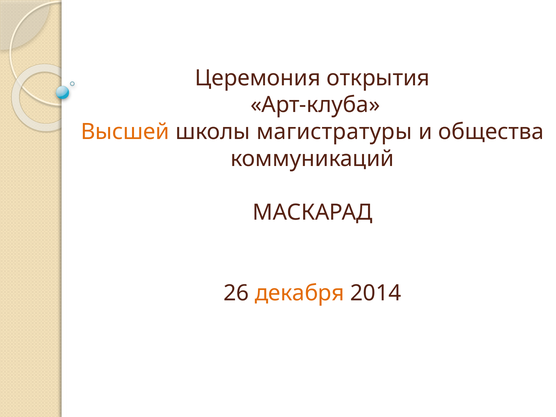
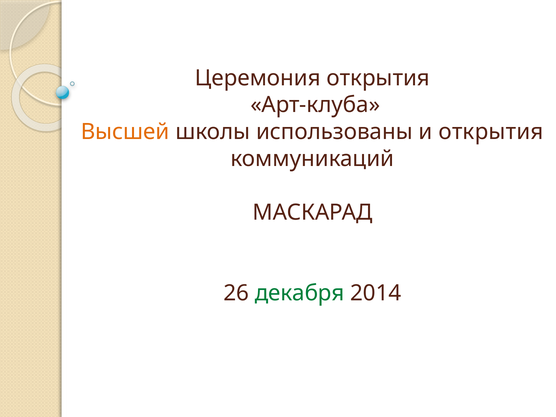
магистратуры: магистратуры -> использованы (334, 132)
и общества: общества -> открытия (491, 132)
декабря colour: orange -> green (300, 293)
